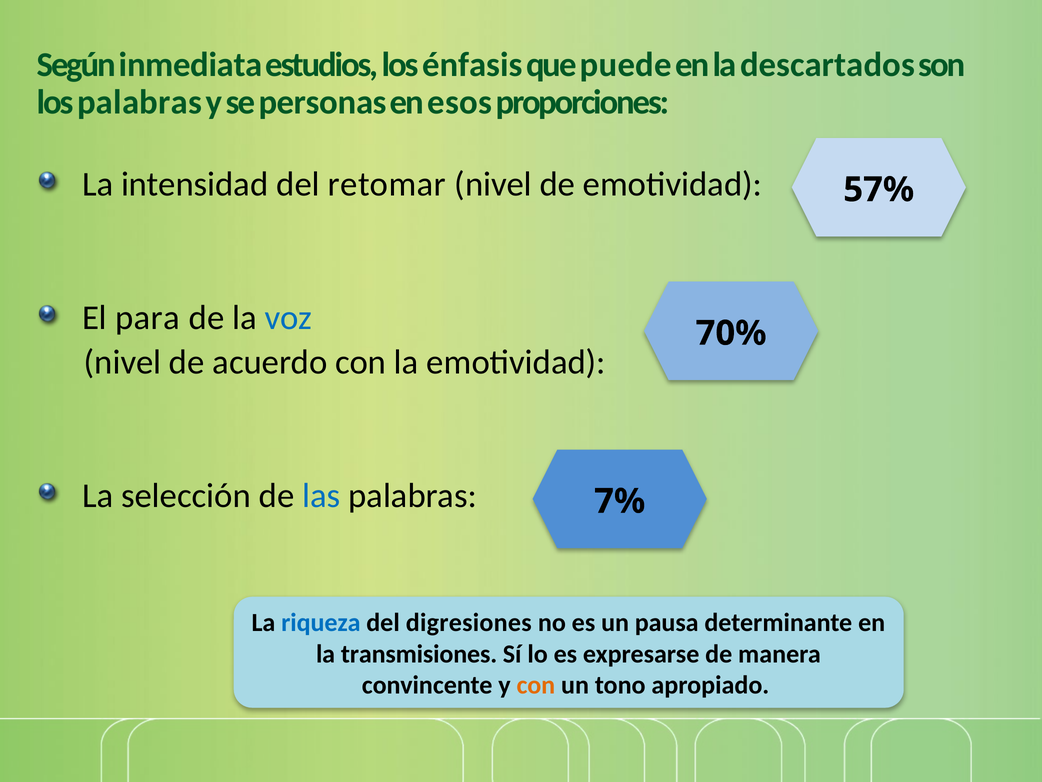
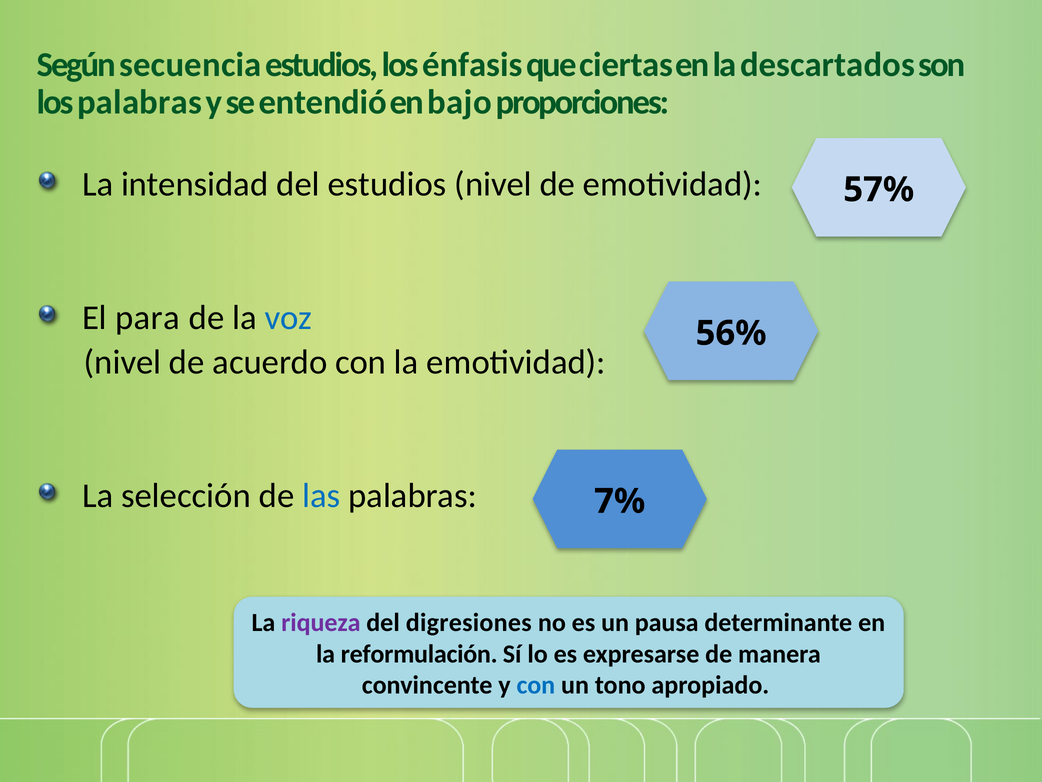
inmediata: inmediata -> secuencia (190, 65)
puede: puede -> ciertas (626, 65)
personas: personas -> entendió (323, 102)
esos: esos -> bajo (460, 102)
del retomar: retomar -> estudios (387, 184)
70%: 70% -> 56% (731, 333)
riqueza colour: blue -> purple (321, 622)
transmisiones: transmisiones -> reformulación (419, 654)
con colour: orange -> blue (536, 685)
